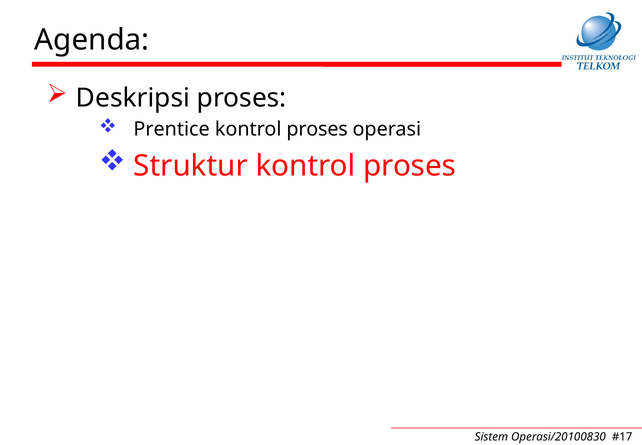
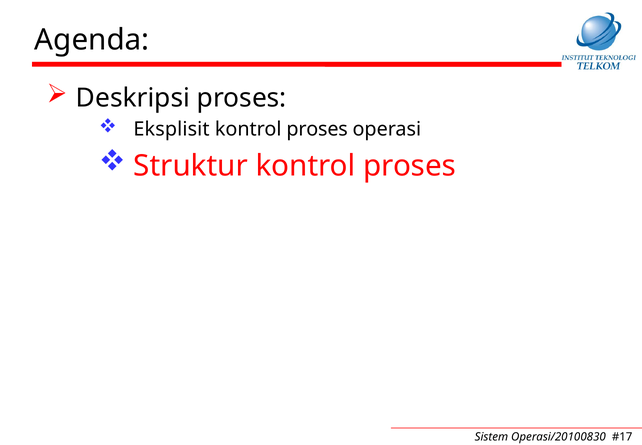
Prentice: Prentice -> Eksplisit (172, 129)
